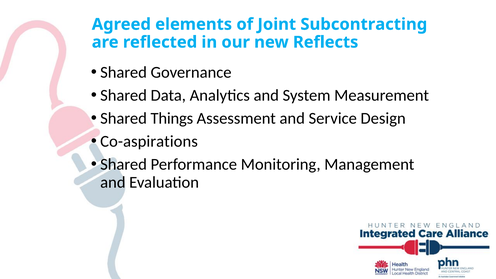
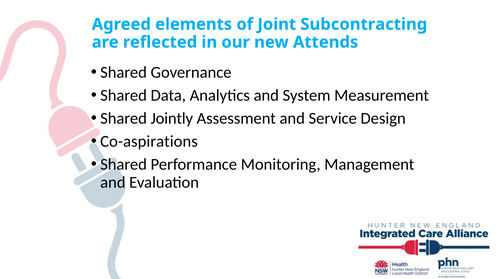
Reflects: Reflects -> Attends (326, 42)
Things: Things -> Jointly (172, 118)
